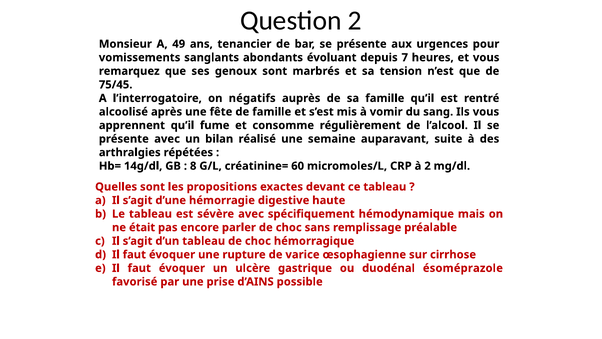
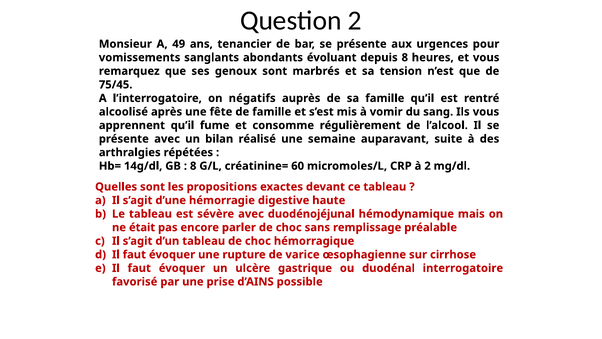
depuis 7: 7 -> 8 (405, 57)
spécifiquement: spécifiquement -> duodénojéjunal (311, 214)
ésoméprazole: ésoméprazole -> interrogatoire (463, 268)
